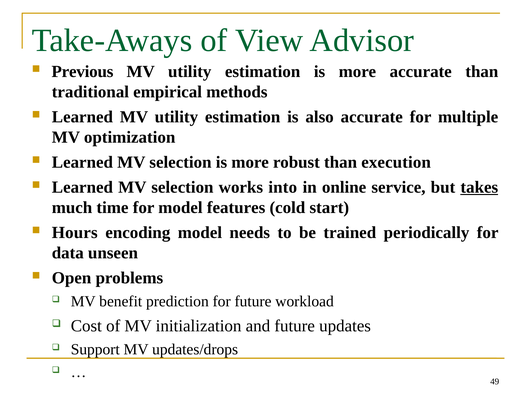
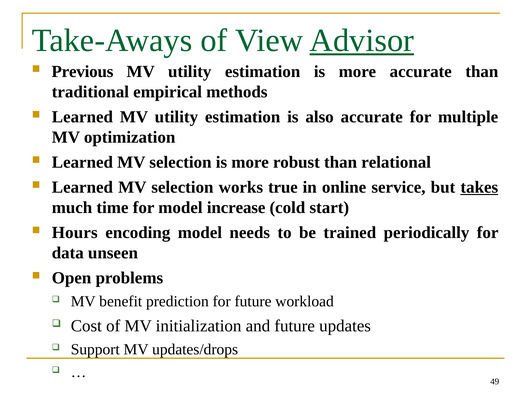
Advisor underline: none -> present (362, 41)
execution: execution -> relational (396, 162)
into: into -> true (283, 187)
features: features -> increase (236, 208)
